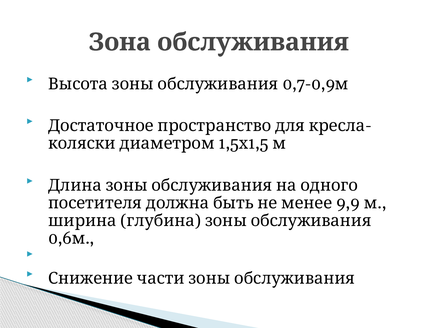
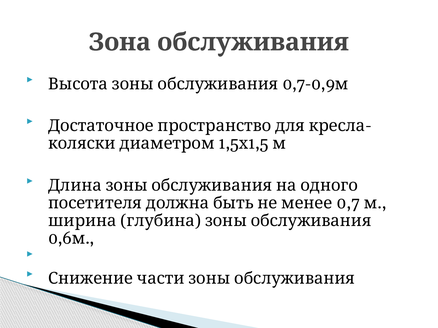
9,9: 9,9 -> 0,7 (348, 203)
